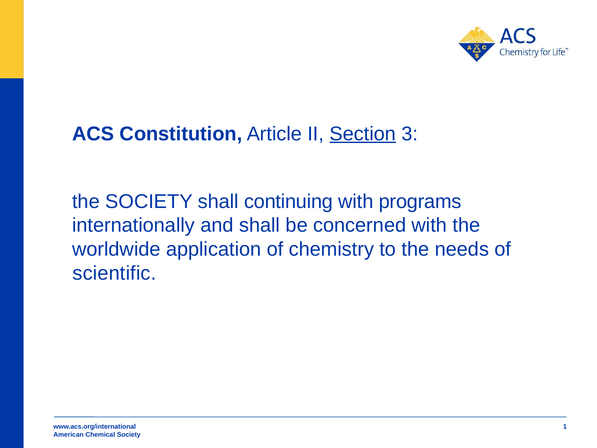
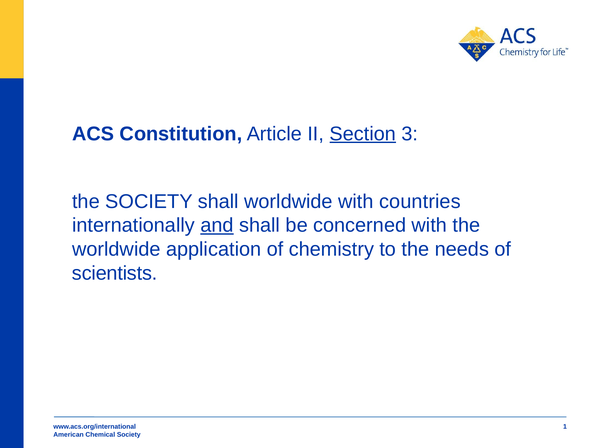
shall continuing: continuing -> worldwide (288, 201)
programs: programs -> countries (420, 201)
and underline: none -> present (217, 225)
scientific: scientific -> scientists (115, 273)
